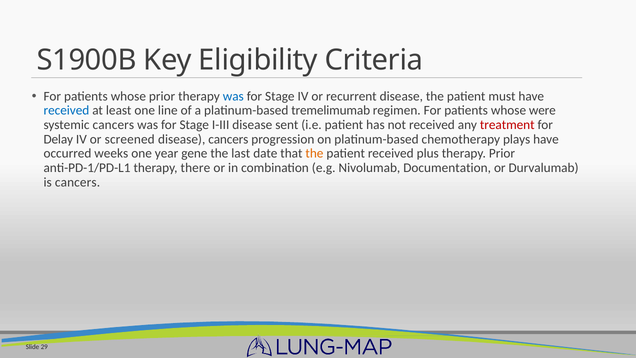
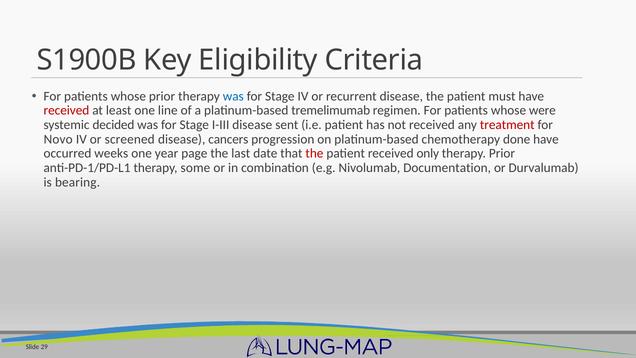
received colour: blue -> red (66, 110)
systemic cancers: cancers -> decided (113, 125)
Delay: Delay -> Novo (58, 139)
plays: plays -> done (517, 139)
gene: gene -> page (194, 153)
the colour: orange -> red (314, 153)
plus: plus -> only (428, 153)
there: there -> some (195, 168)
is cancers: cancers -> bearing (78, 182)
